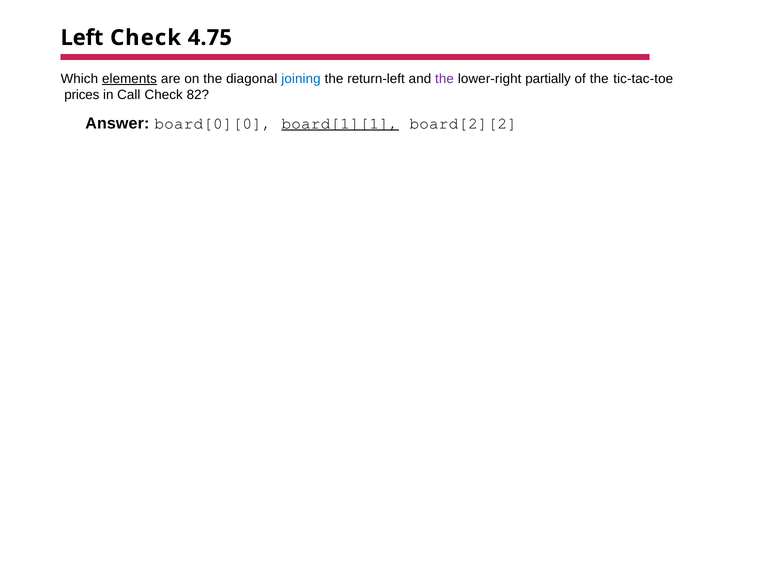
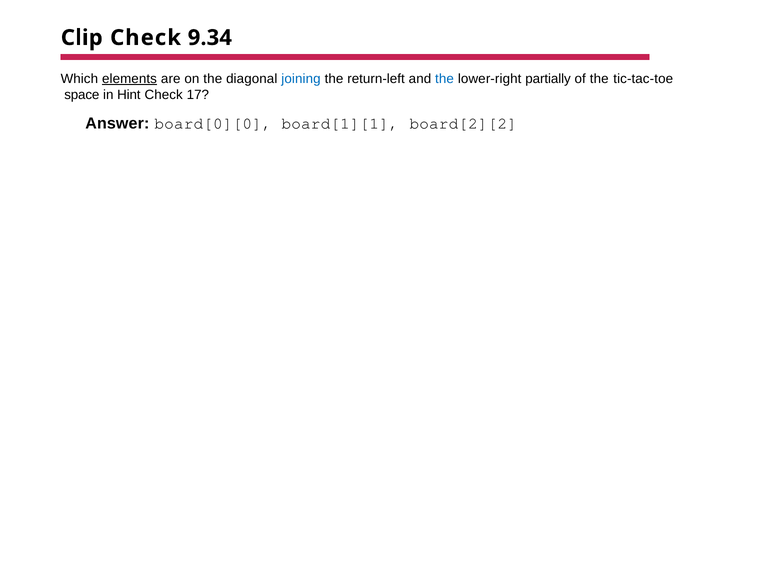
Left: Left -> Clip (82, 38)
4.75: 4.75 -> 9.34 (210, 38)
the colour: purple -> blue (445, 79)
prices: prices -> space (82, 95)
Call: Call -> Hint (129, 95)
82: 82 -> 17 (198, 95)
board[1][1 underline: present -> none (340, 123)
